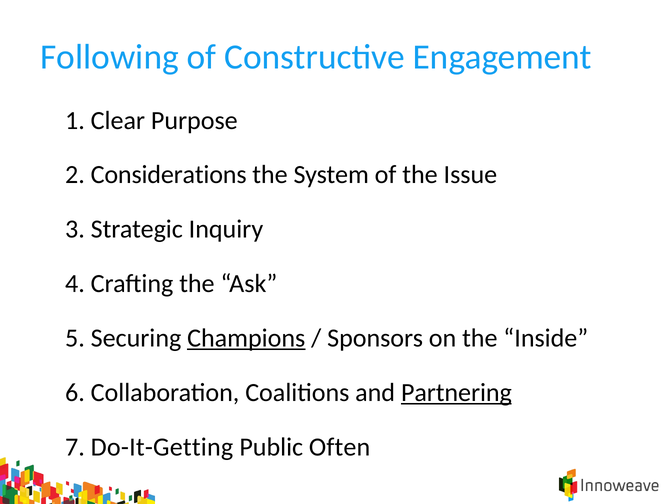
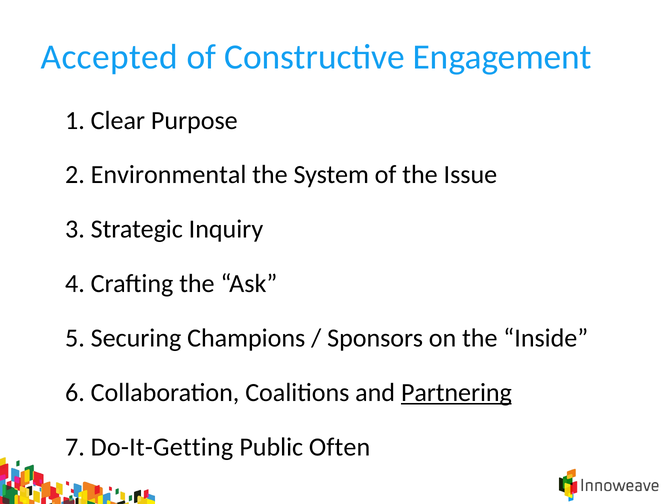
Following: Following -> Accepted (109, 57)
Considerations: Considerations -> Environmental (169, 175)
Champions underline: present -> none (246, 338)
